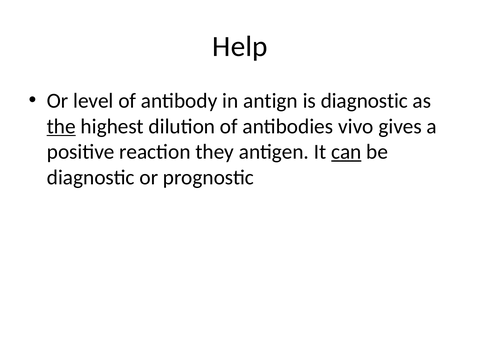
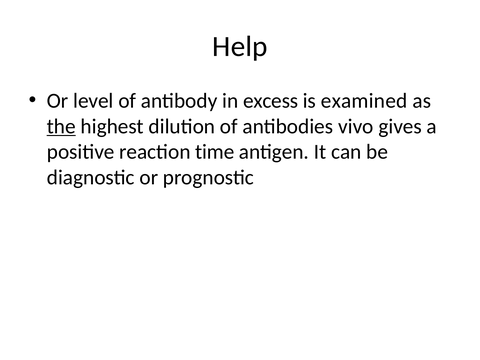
antign: antign -> excess (271, 101)
is diagnostic: diagnostic -> examined (364, 101)
they: they -> time (215, 152)
can underline: present -> none (346, 152)
